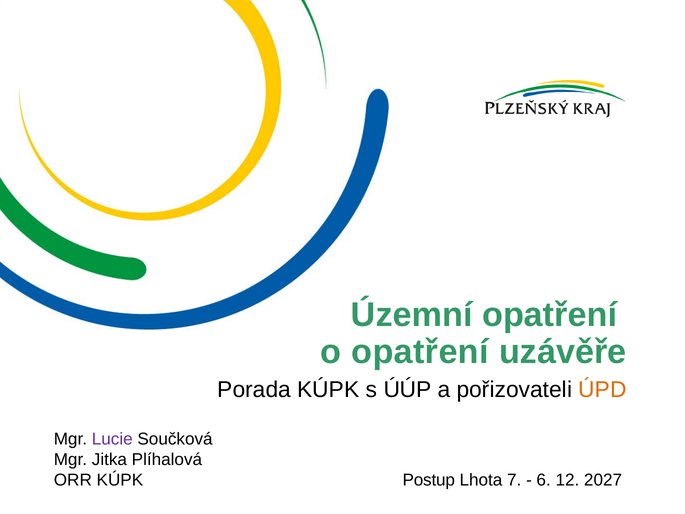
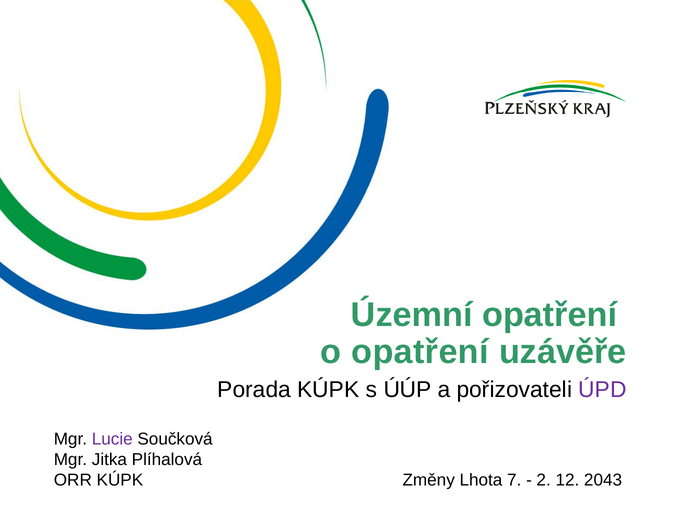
ÚPD colour: orange -> purple (603, 389)
Postup: Postup -> Změny (429, 480)
6: 6 -> 2 (544, 480)
2027: 2027 -> 2043 (603, 480)
